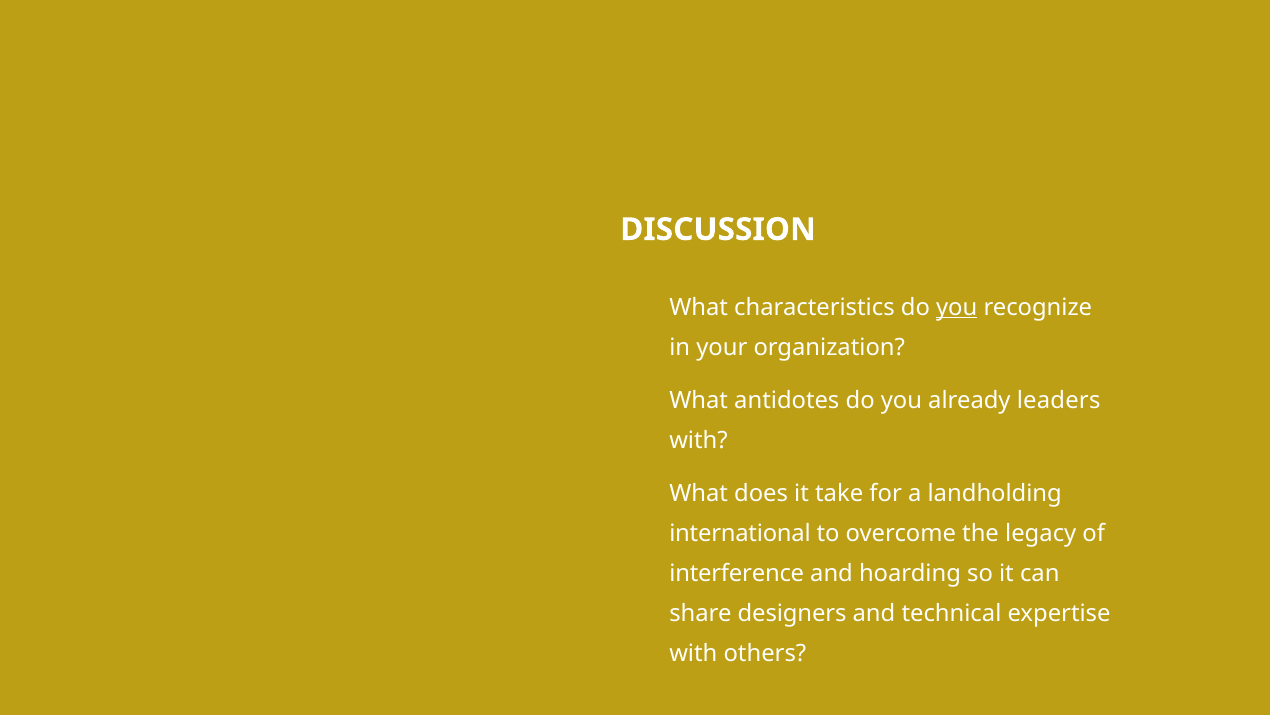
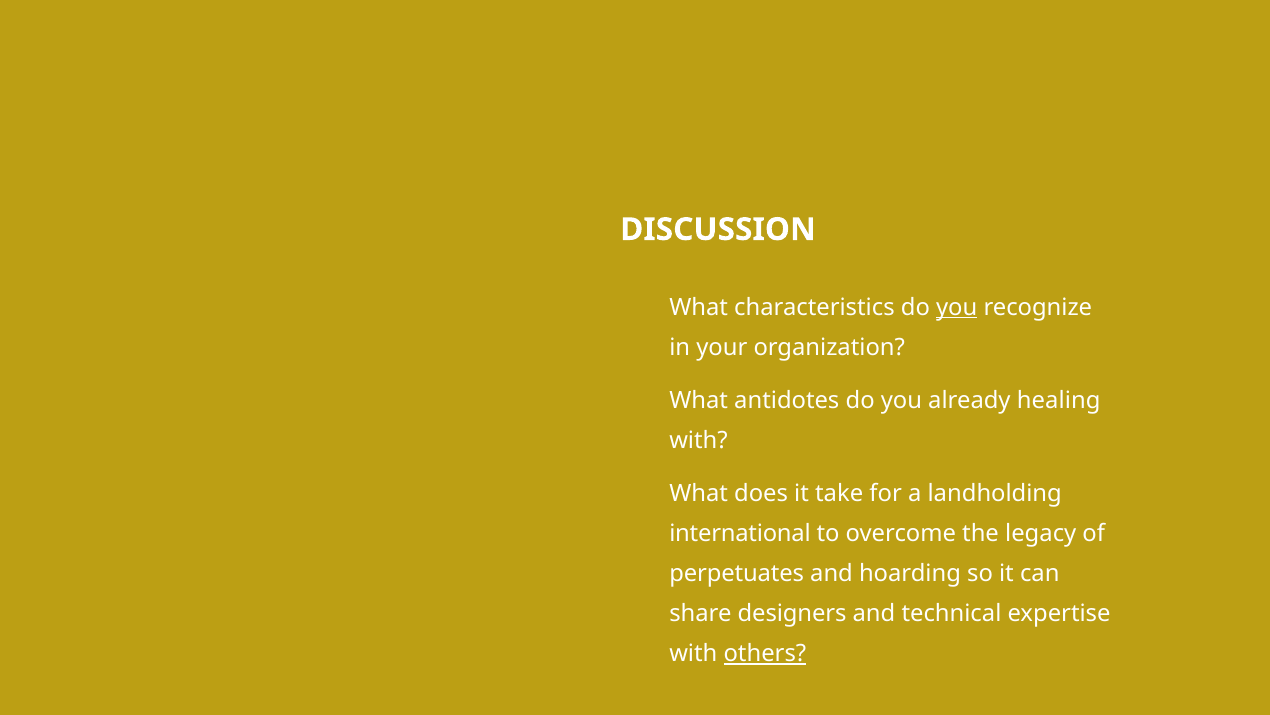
leaders: leaders -> healing (1059, 400)
interference: interference -> perpetuates (737, 573)
others underline: none -> present (765, 653)
